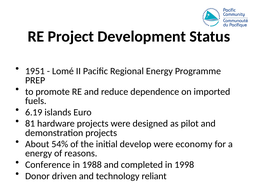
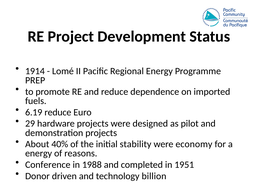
1951: 1951 -> 1914 (35, 71)
6.19 islands: islands -> reduce (58, 113)
81: 81 -> 29 (30, 124)
54%: 54% -> 40% (60, 145)
develop: develop -> stability (136, 145)
1998: 1998 -> 1951 (184, 165)
reliant: reliant -> billion (154, 177)
